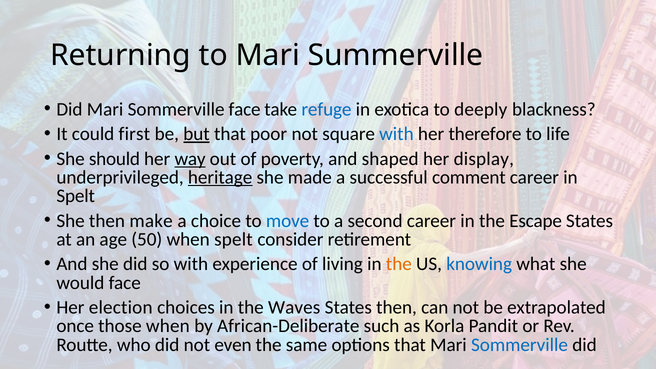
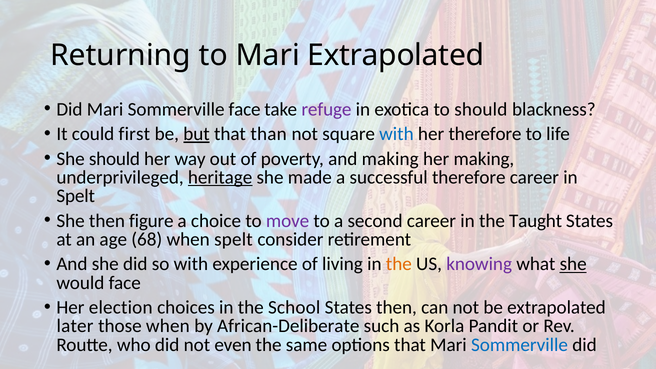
Mari Summerville: Summerville -> Extrapolated (396, 55)
refuge colour: blue -> purple (326, 109)
to deeply: deeply -> should (481, 109)
poor: poor -> than (269, 134)
way underline: present -> none (190, 159)
and shaped: shaped -> making (390, 159)
her display: display -> making (484, 159)
successful comment: comment -> therefore (469, 177)
make: make -> figure (151, 221)
move colour: blue -> purple (288, 221)
Escape: Escape -> Taught (536, 221)
50: 50 -> 68 (147, 239)
knowing colour: blue -> purple (479, 264)
she underline: none -> present (573, 264)
Waves: Waves -> School (294, 307)
once: once -> later (75, 326)
